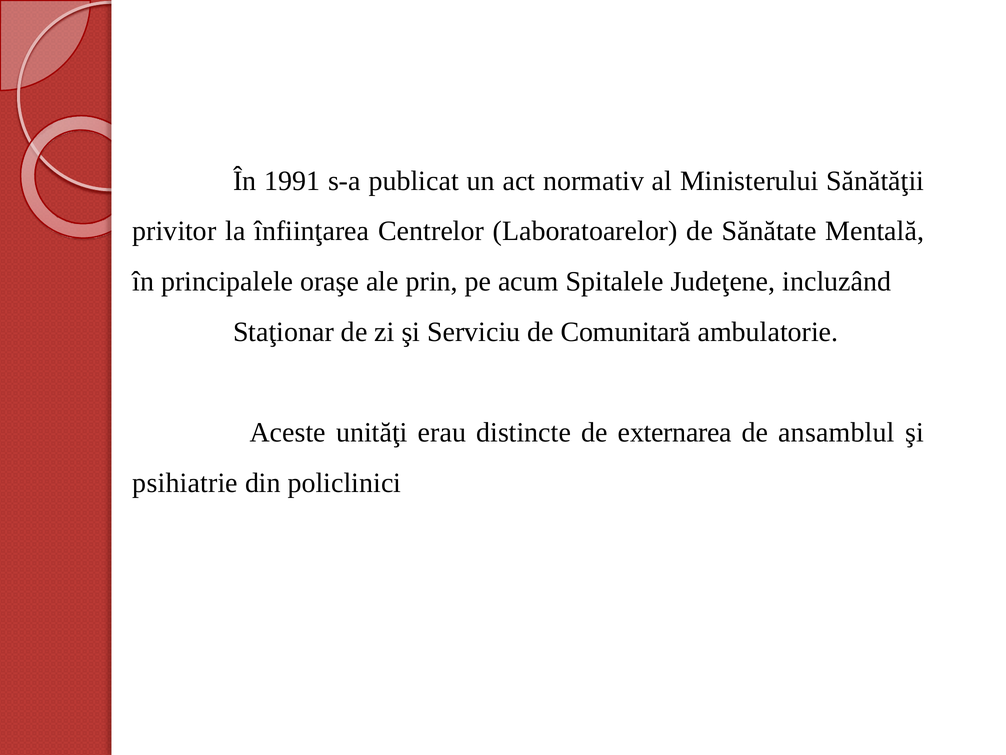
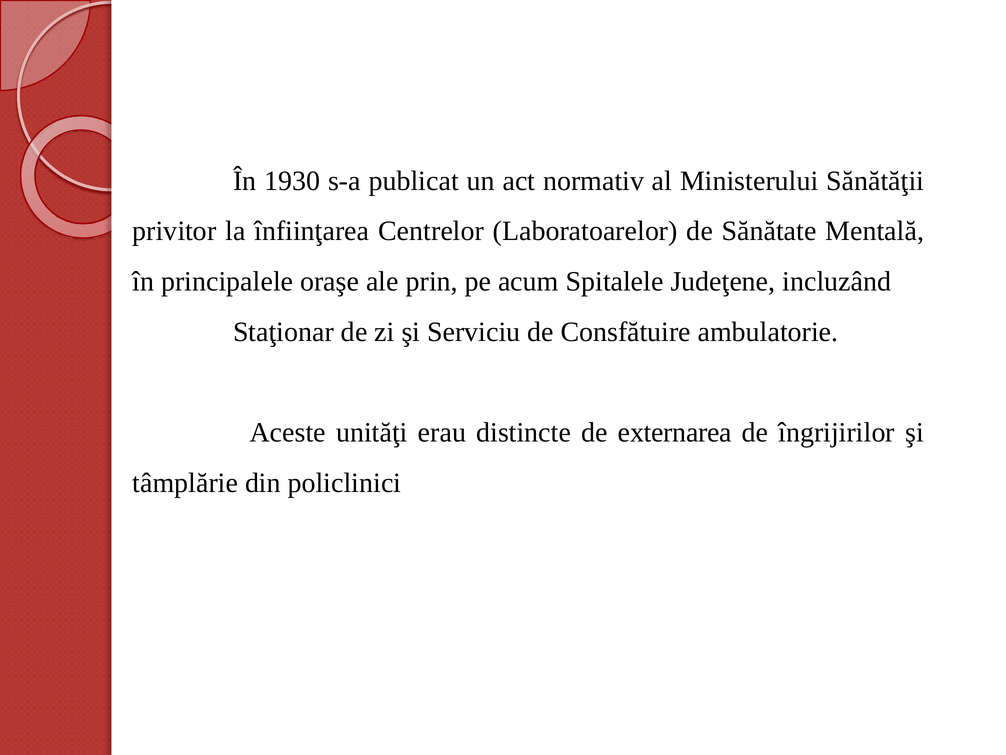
1991: 1991 -> 1930 (292, 181)
Comunitară: Comunitară -> Consfătuire (626, 332)
ansamblul: ansamblul -> îngrijirilor (837, 432)
psihiatrie: psihiatrie -> tâmplărie (185, 482)
